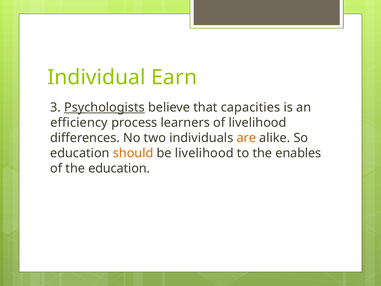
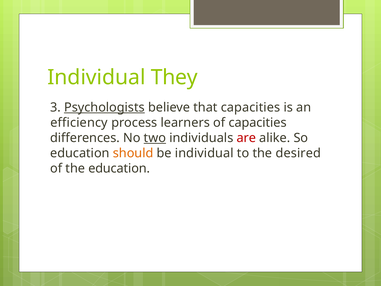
Earn: Earn -> They (174, 77)
of livelihood: livelihood -> capacities (258, 122)
two underline: none -> present (155, 138)
are colour: orange -> red (246, 138)
be livelihood: livelihood -> individual (204, 153)
enables: enables -> desired (298, 153)
